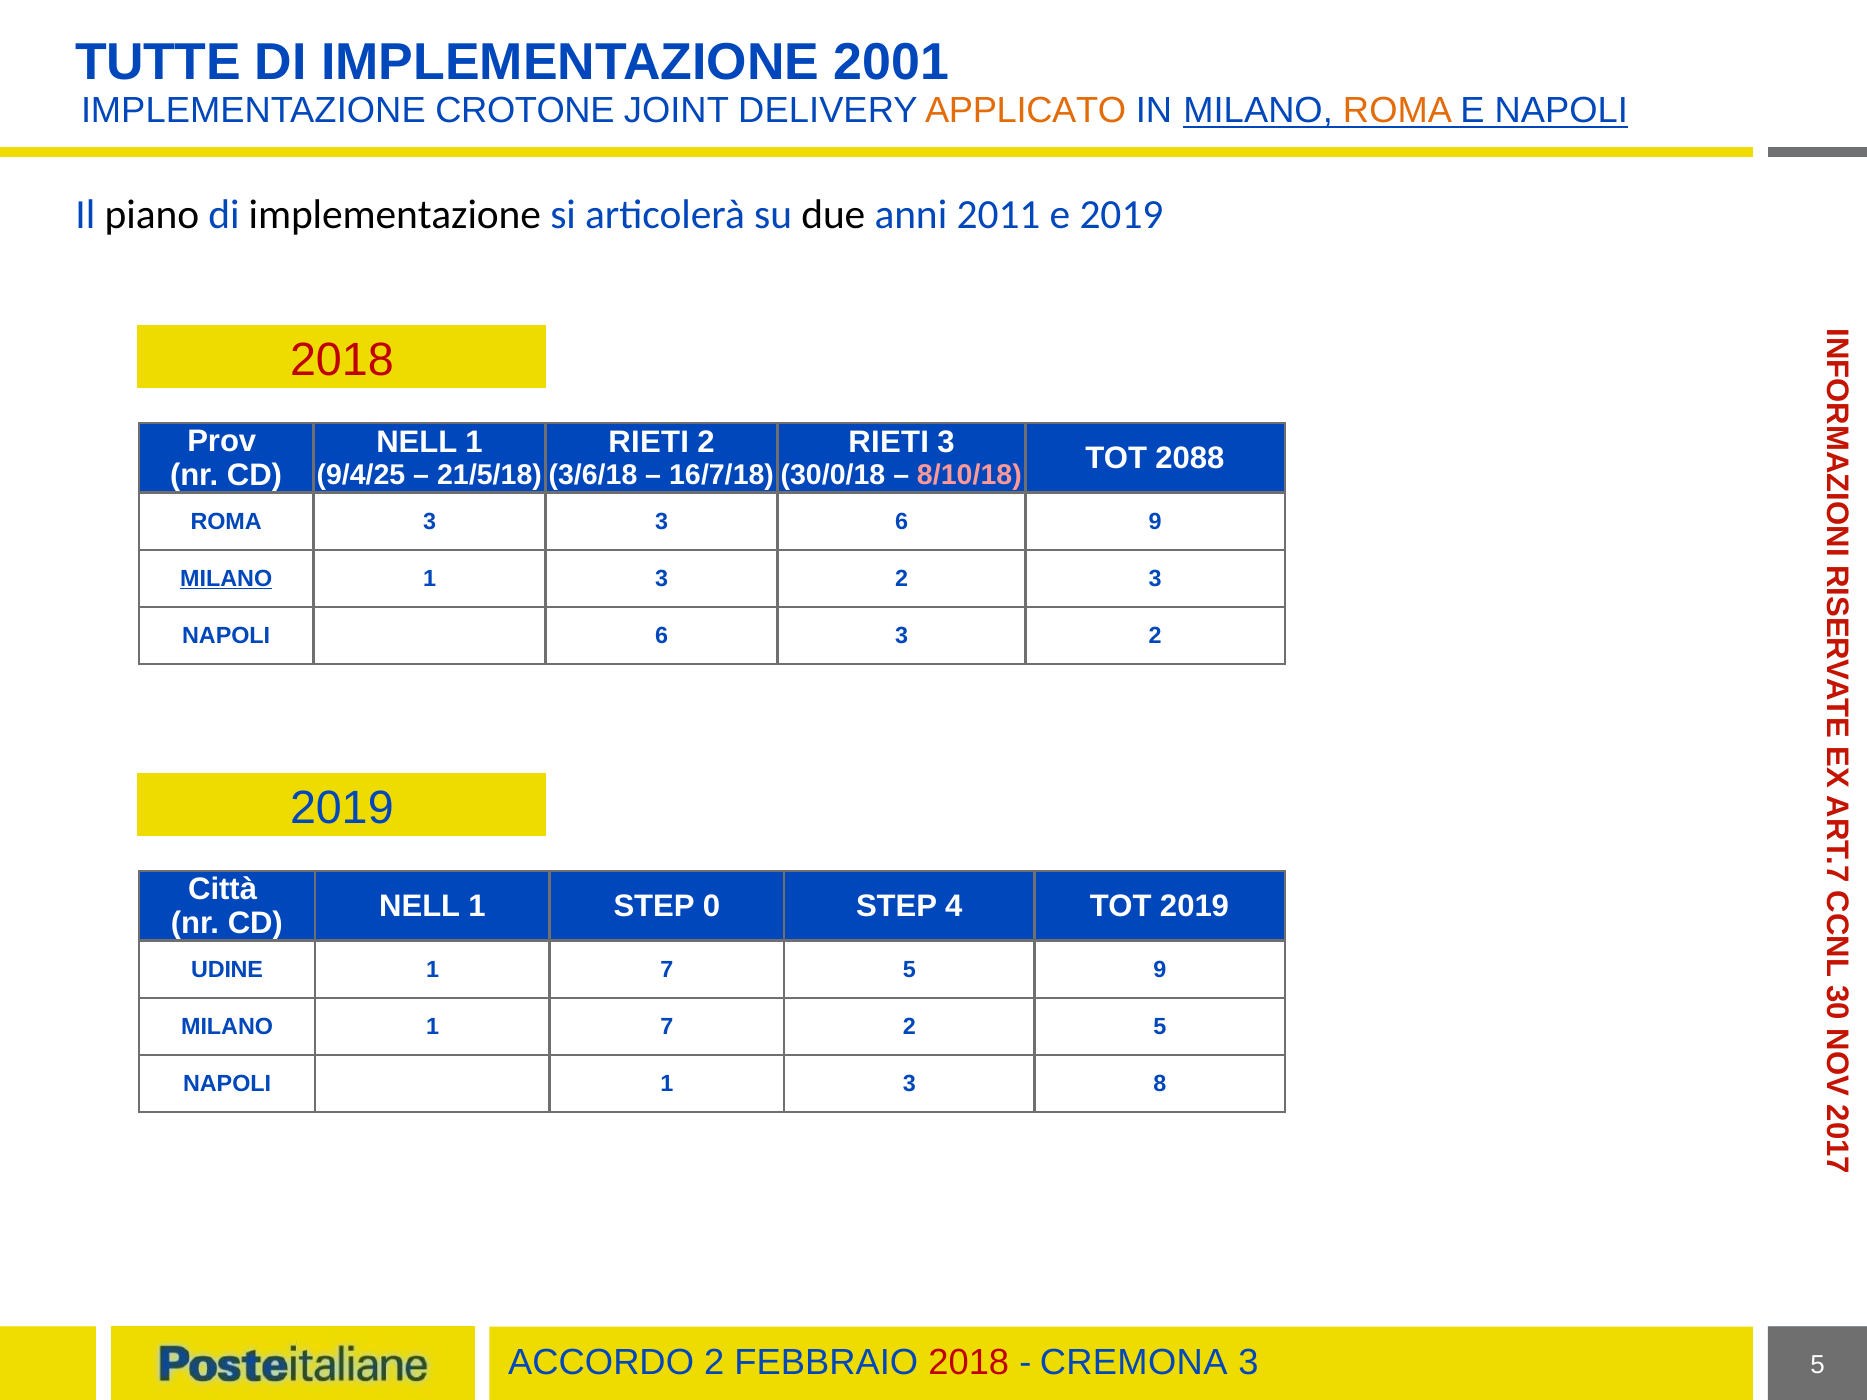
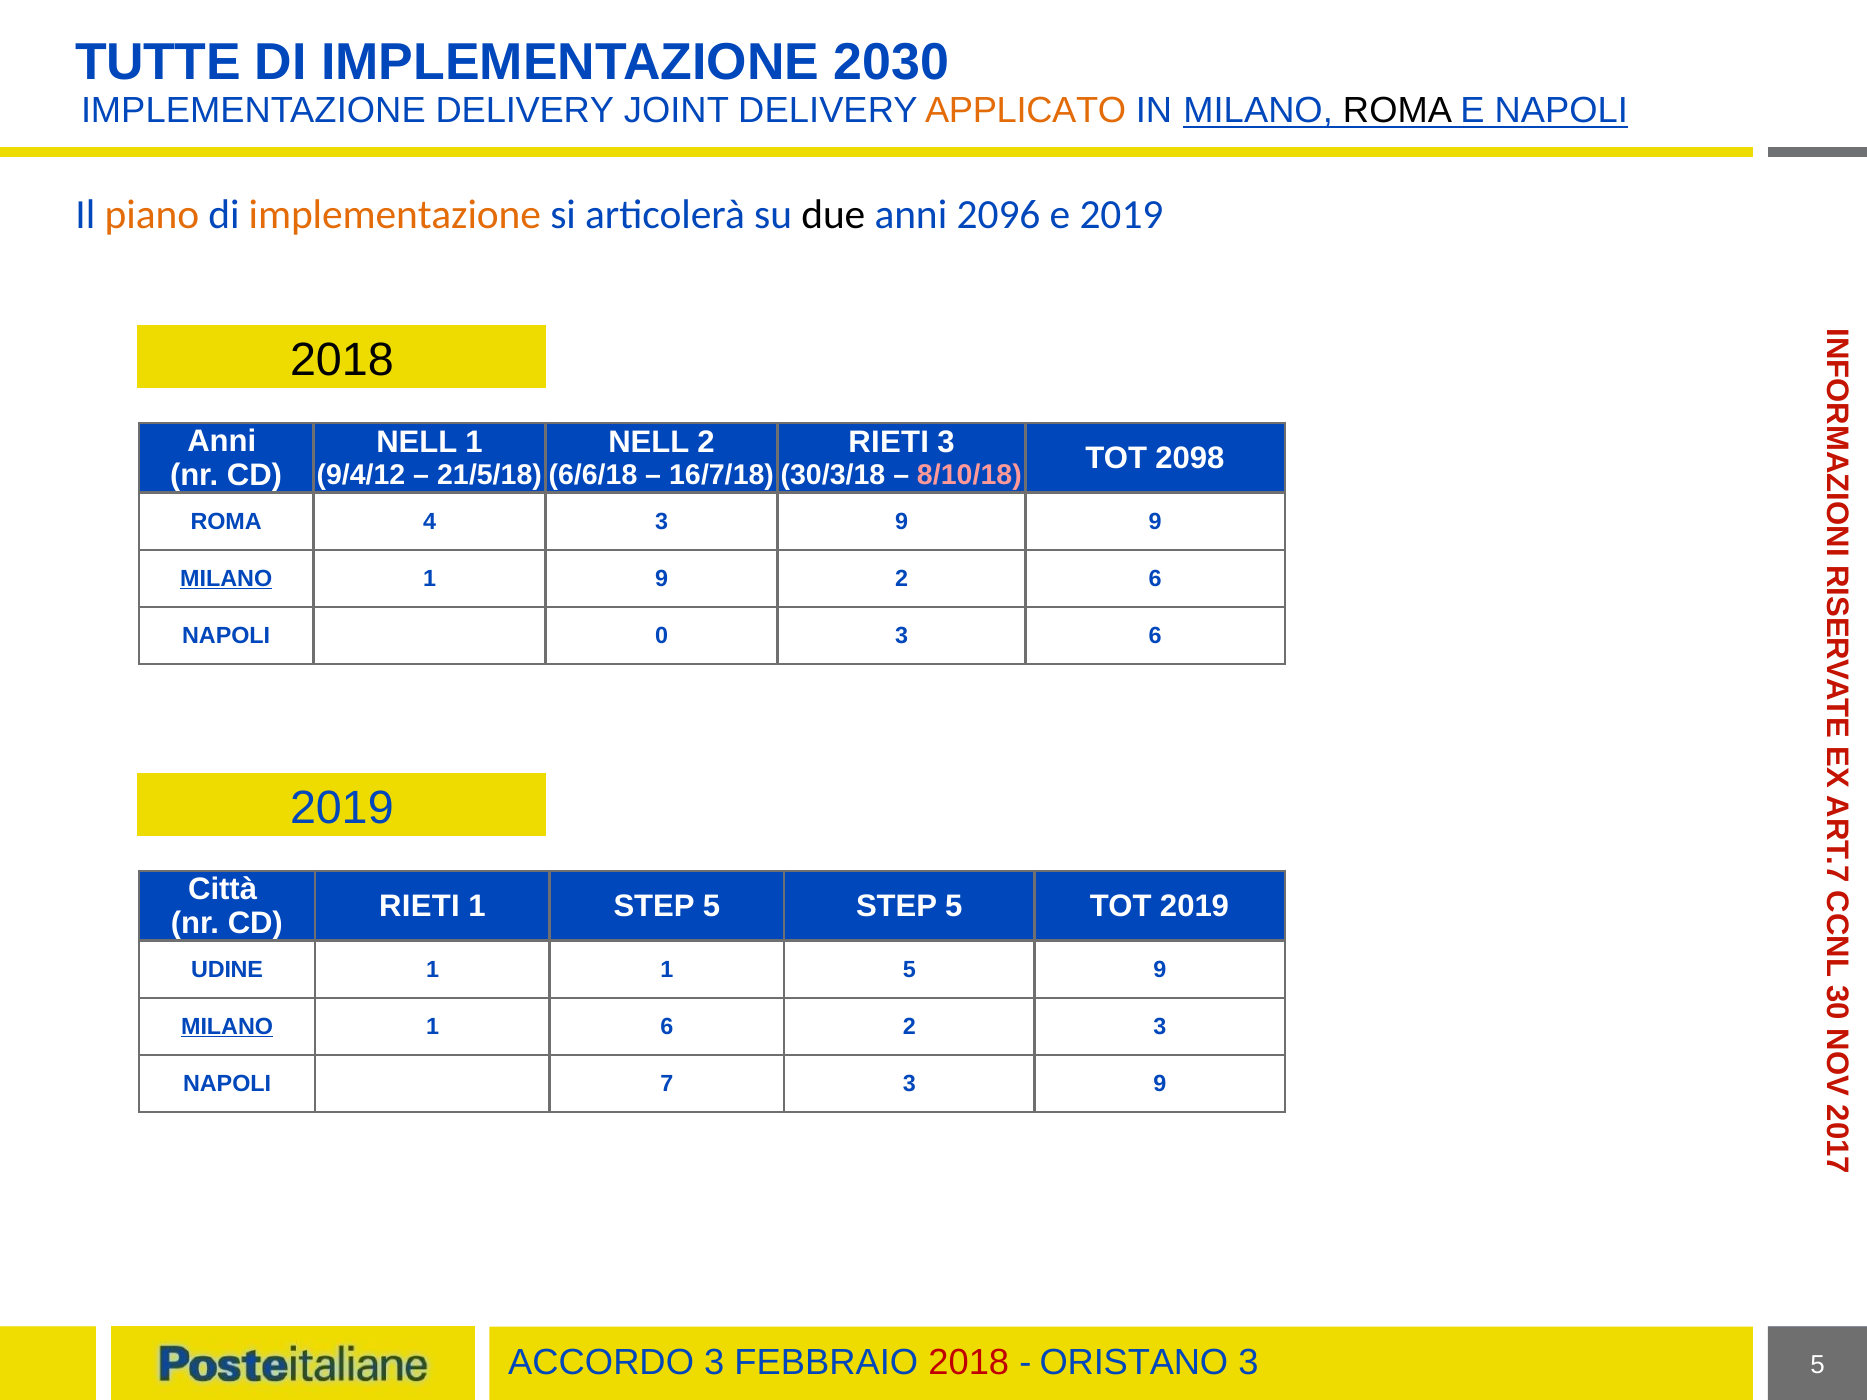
2001: 2001 -> 2030 (891, 63)
IMPLEMENTAZIONE CROTONE: CROTONE -> DELIVERY (525, 111)
ROMA colour: orange -> black (1397, 111)
piano colour: black -> orange (152, 215)
implementazione colour: black -> orange (395, 215)
2011: 2011 -> 2096 (999, 215)
2018 colour: red -> black (342, 360)
Prov: Prov -> Anni (222, 441)
RIETI: RIETI -> NELL (649, 442)
2088: 2088 -> 2098 (1190, 458)
9/4/25: 9/4/25 -> 9/4/12 (361, 476)
3/6/18: 3/6/18 -> 6/6/18 (593, 476)
30/0/18: 30/0/18 -> 30/3/18 (833, 476)
ROMA 3: 3 -> 4 (430, 522)
6: 6 -> 9 (902, 522)
3: 3 -> 9 (662, 579)
2 3: 3 -> 6 (1155, 579)
NAPOLI 6: 6 -> 0 (662, 636)
2: 2 -> 6 (1155, 636)
NELL: NELL -> RIETI (420, 906)
1 STEP 0: 0 -> 5 (711, 906)
4: 4 -> 5 (954, 906)
7: 7 -> 1 (667, 970)
MILANO underline: none -> present (227, 1027)
7: 7 -> 6 (667, 1027)
2 5: 5 -> 3 (1160, 1027)
NAPOLI 1: 1 -> 7 (667, 1084)
8: 8 -> 9 (1160, 1084)
ACCORDO 2: 2 -> 3 (714, 1363)
CREMONA: CREMONA -> ORISTANO (1134, 1363)
